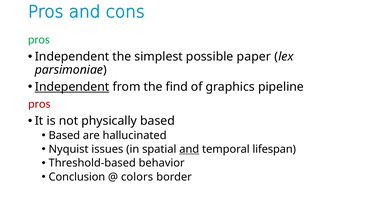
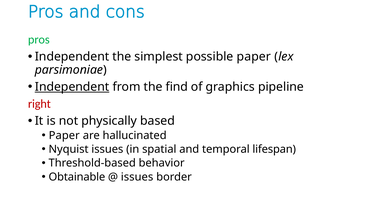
pros: pros -> right (39, 104)
Based: Based -> Paper (64, 136)
and underline: present -> none (189, 150)
Conclusion: Conclusion -> Obtainable (77, 177)
colors: colors -> issues (137, 177)
